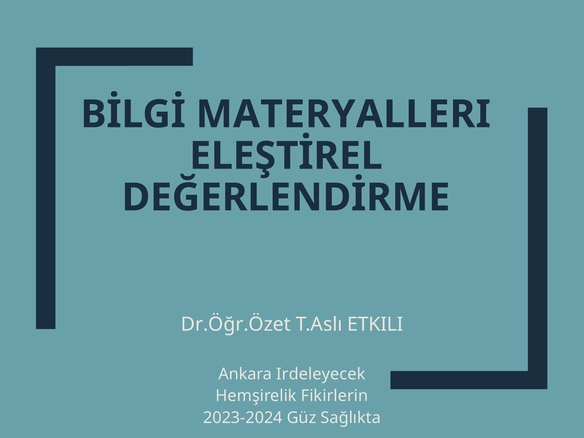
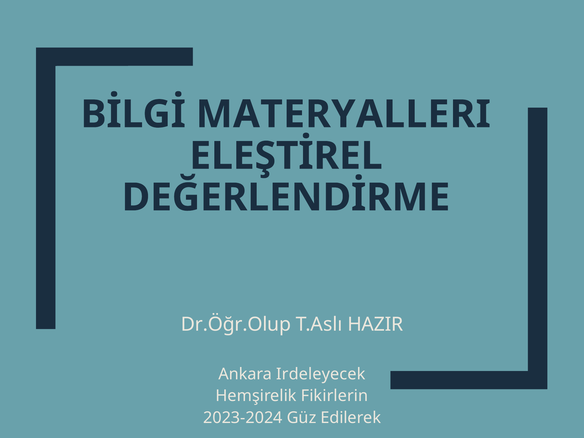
Dr.Öğr.Özet: Dr.Öğr.Özet -> Dr.Öğr.Olup (236, 324)
ETKILI: ETKILI -> HAZIR (375, 324)
Sağlıkta: Sağlıkta -> Edilerek (351, 418)
